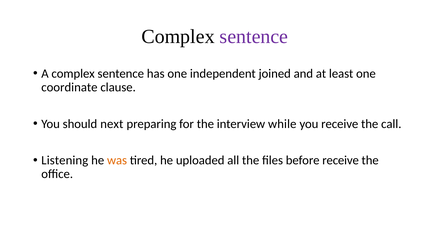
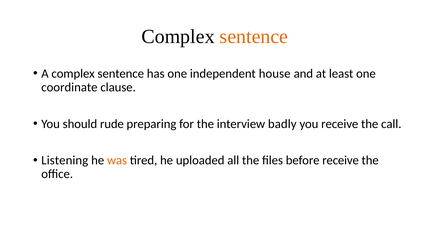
sentence colour: purple -> orange (254, 37)
joined: joined -> house (275, 74)
next: next -> rude (112, 124)
while: while -> badly (282, 124)
